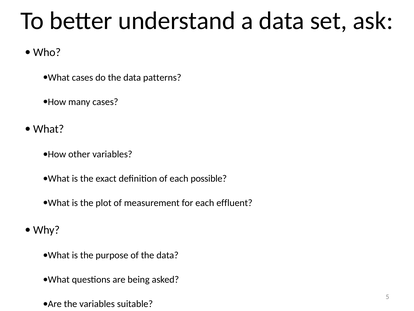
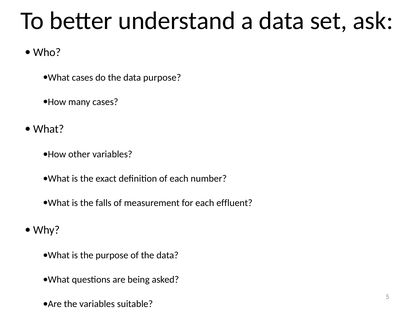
data patterns: patterns -> purpose (162, 77)
possible: possible -> number (209, 178)
plot: plot -> falls (104, 203)
